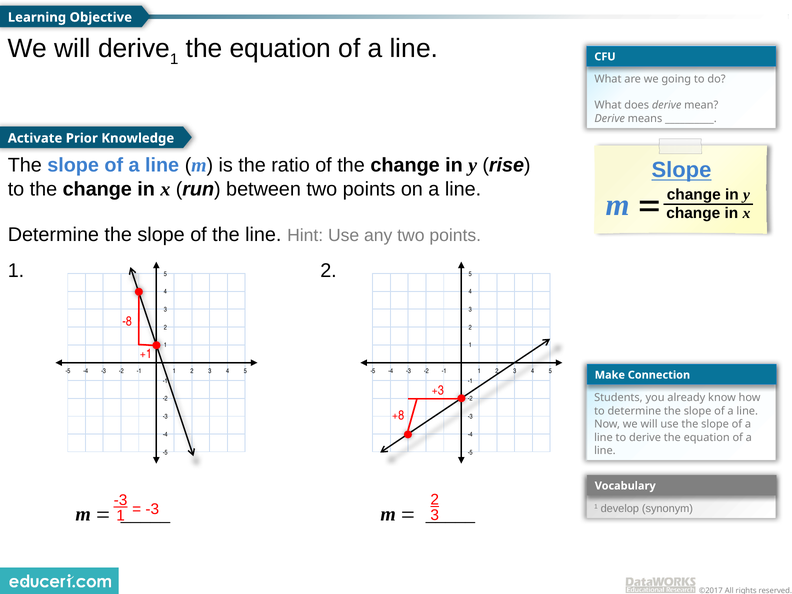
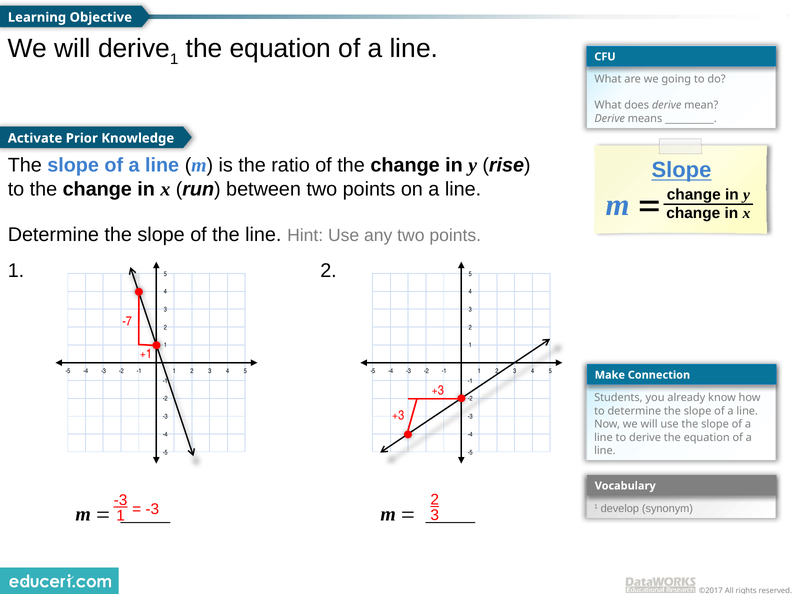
-8: -8 -> -7 (127, 321)
+8: +8 -> +3 (398, 415)
